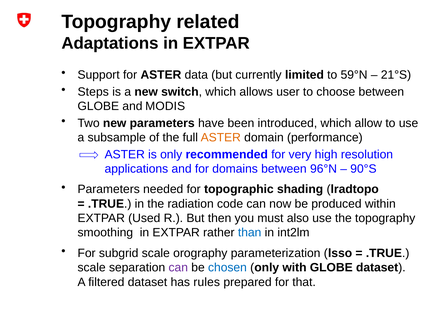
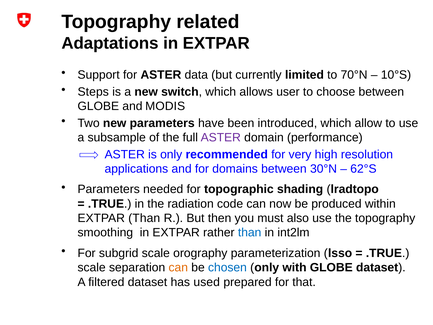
59°N: 59°N -> 70°N (354, 75)
21°S: 21°S -> 10°S (396, 75)
ASTER colour: orange -> purple (221, 137)
96°N: 96°N -> 30°N (324, 169)
90°S: 90°S -> 62°S (363, 169)
EXTPAR Used: Used -> Than (144, 218)
can colour: purple -> orange (178, 267)
rules: rules -> used (207, 282)
